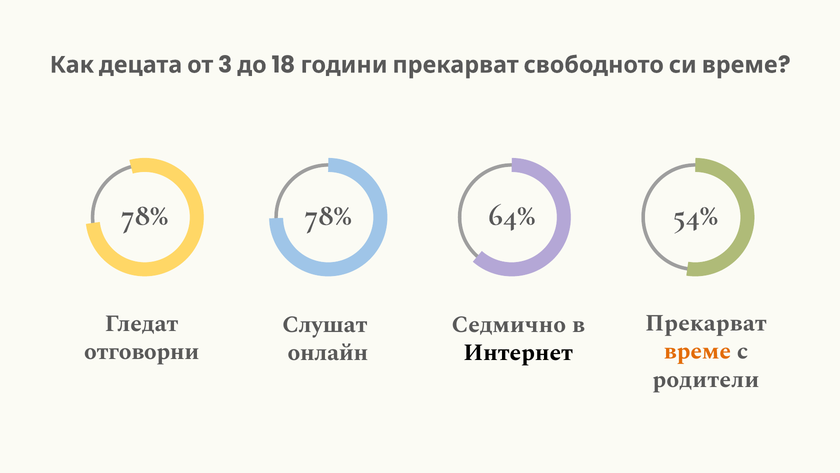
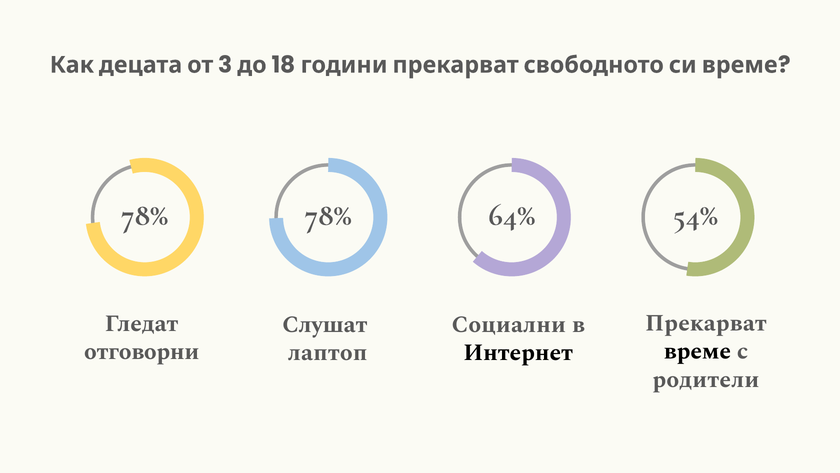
Седмично: Седмично -> Социални (509, 324)
време colour: orange -> black (697, 351)
онлайн: онлайн -> лаптоп (328, 352)
